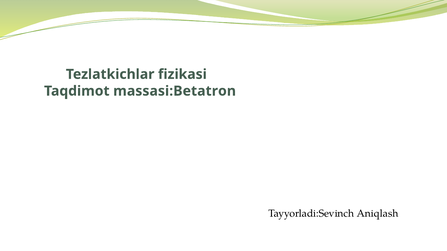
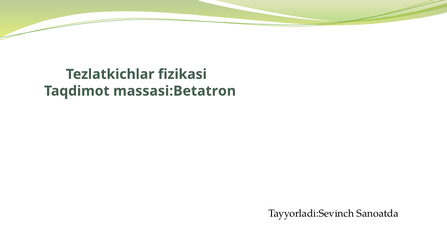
Aniqlash: Aniqlash -> Sanoatda (378, 214)
